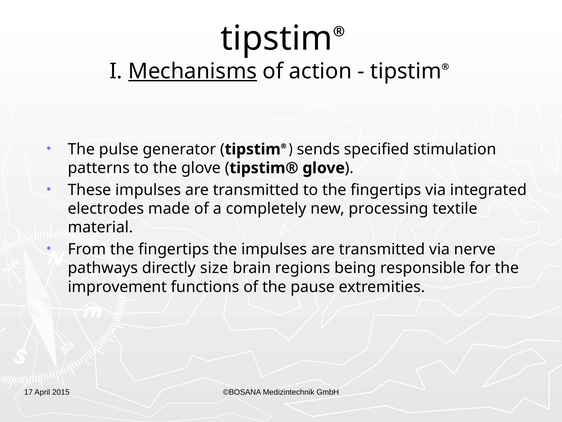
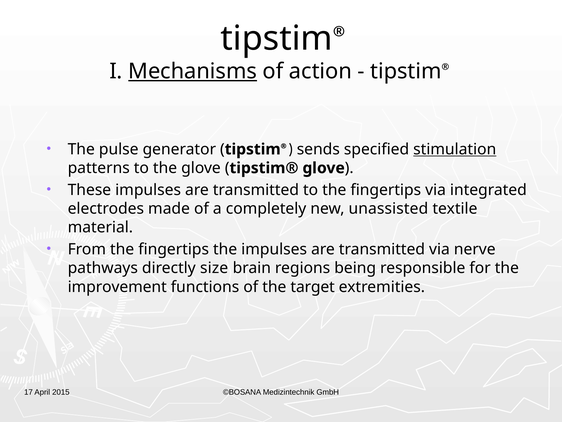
stimulation underline: none -> present (455, 149)
processing: processing -> unassisted (388, 208)
pause: pause -> target (313, 287)
